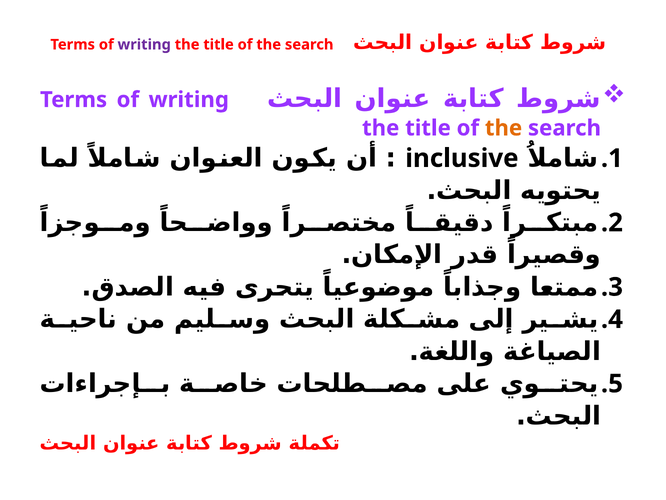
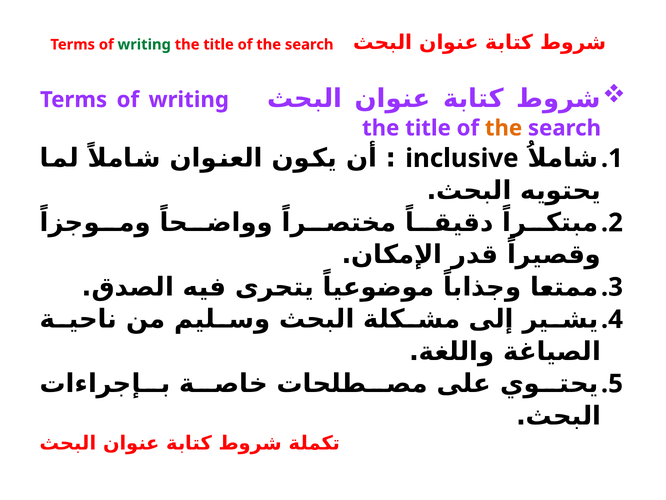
writing colour: purple -> green (144, 45)
